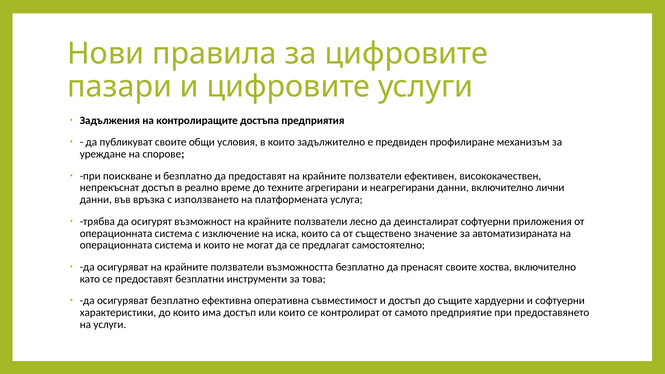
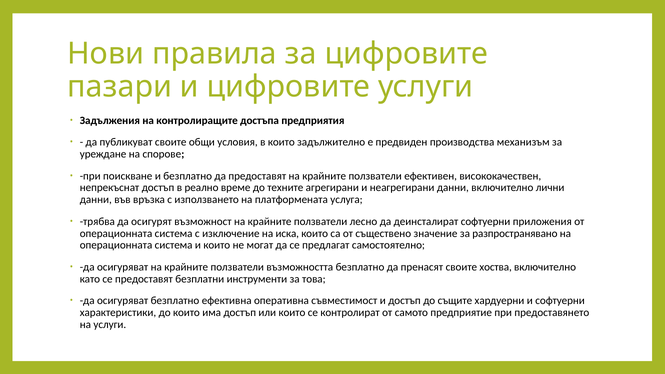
профилиране: профилиране -> производства (462, 142)
автоматизираната: автоматизираната -> разпространявано (515, 233)
